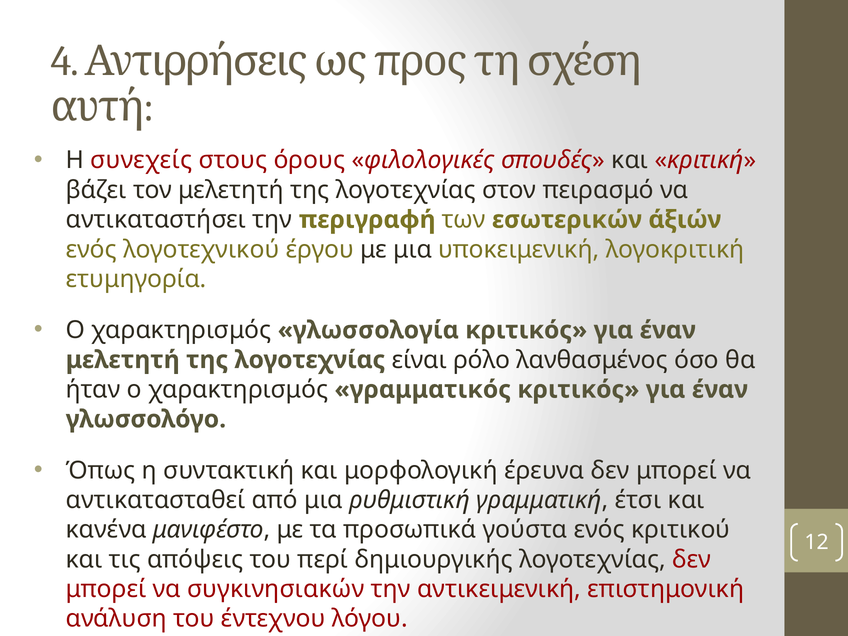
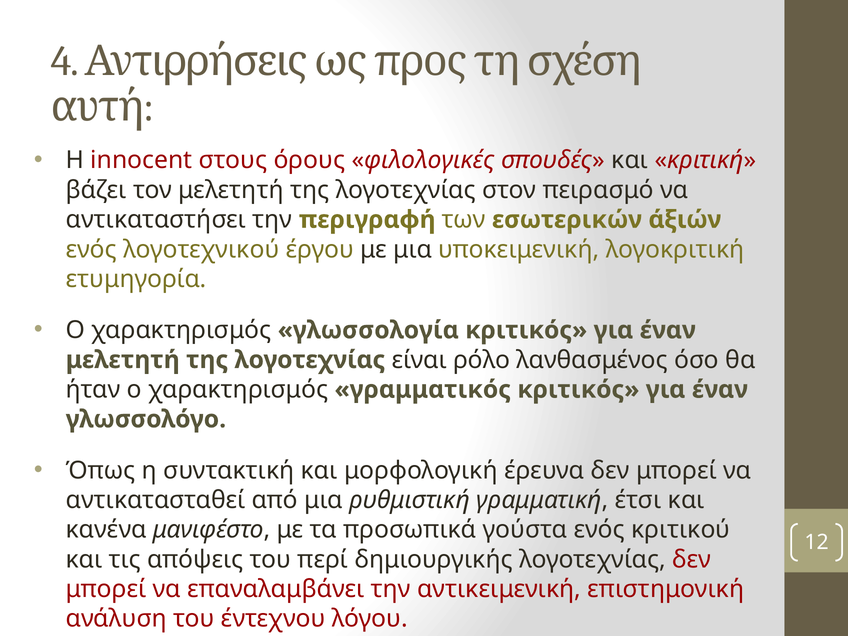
συνεχείς: συνεχείς -> innocent (141, 160)
συγκινησιακών: συγκινησιακών -> επαναλαμβάνει (276, 589)
